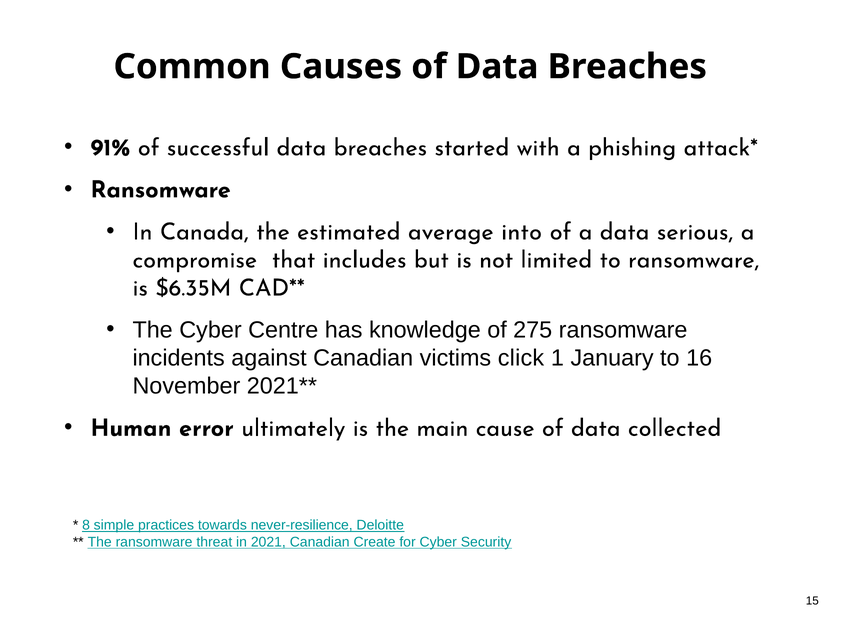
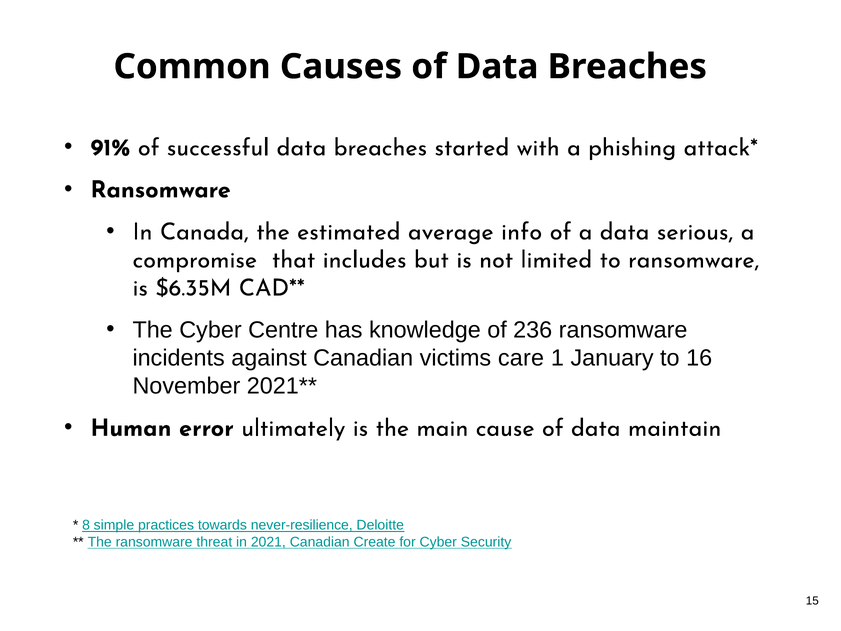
into: into -> info (522, 232)
275: 275 -> 236 (533, 330)
click: click -> care (521, 358)
collected: collected -> maintain (675, 428)
